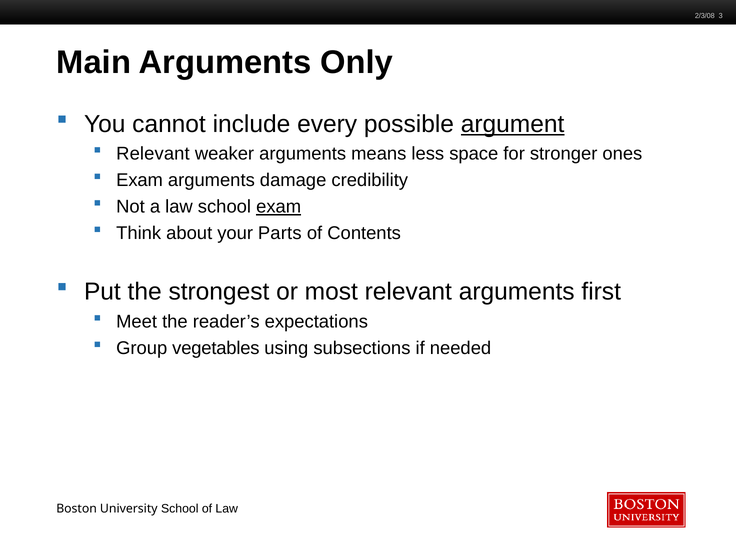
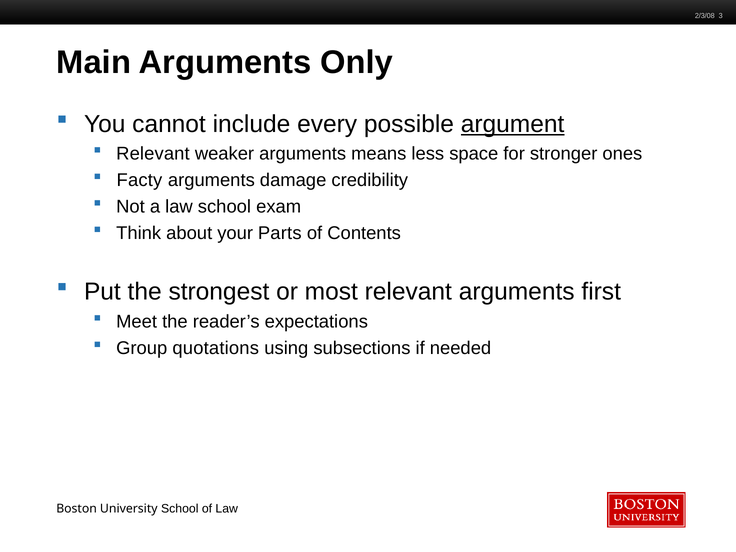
Exam: Exam -> Facty (139, 180)
exam underline: present -> none (279, 207)
vegetables: vegetables -> quotations (216, 348)
